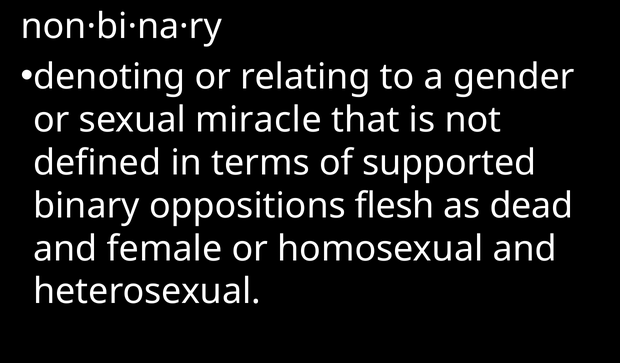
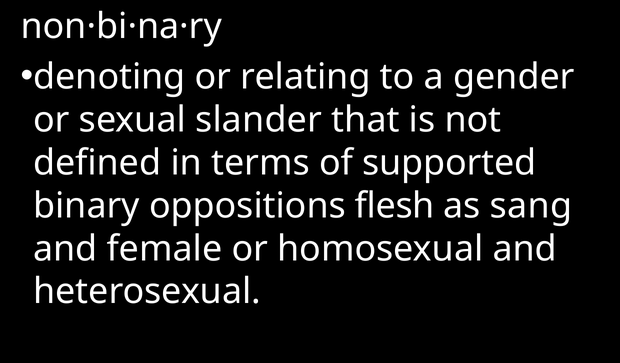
miracle: miracle -> slander (259, 120)
dead: dead -> sang (531, 206)
